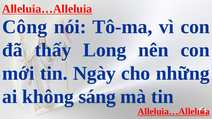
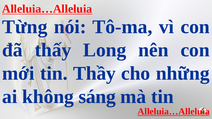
Công: Công -> Từng (25, 27)
Ngày: Ngày -> Thầy (94, 74)
